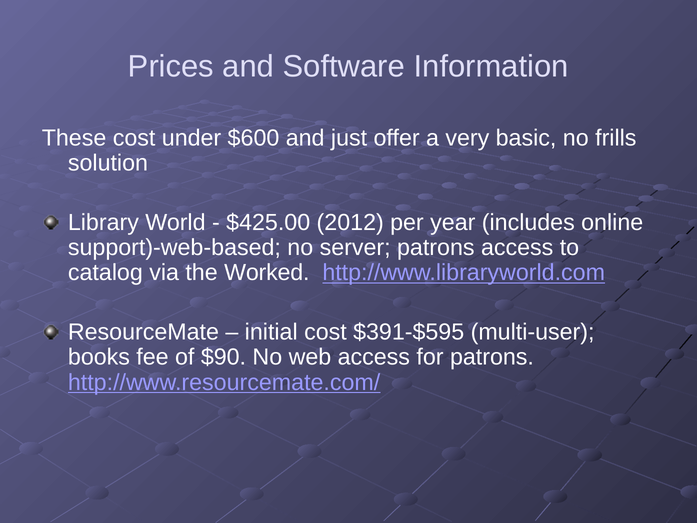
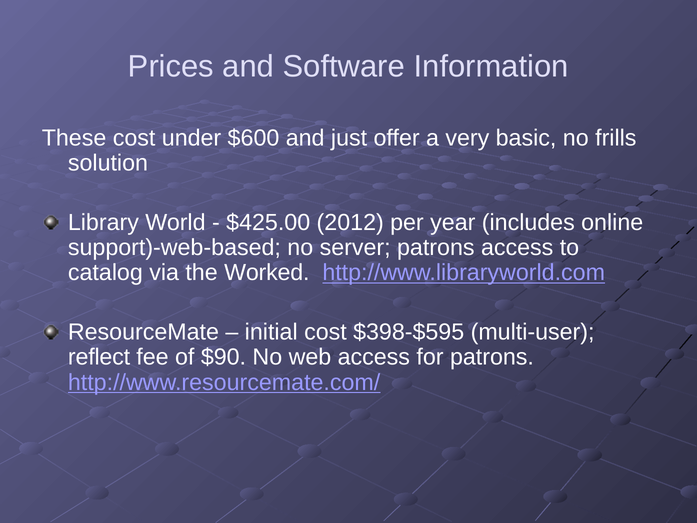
$391-$595: $391-$595 -> $398-$595 (409, 332)
books: books -> reflect (99, 357)
